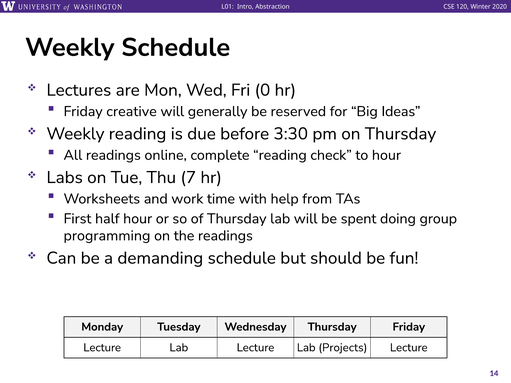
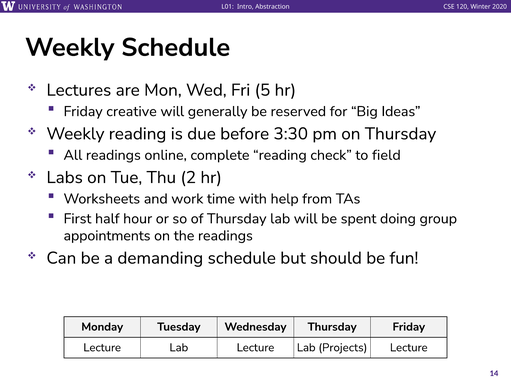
0: 0 -> 5 (262, 90)
to hour: hour -> field (386, 155)
7: 7 -> 2 (188, 178)
programming: programming -> appointments (107, 236)
